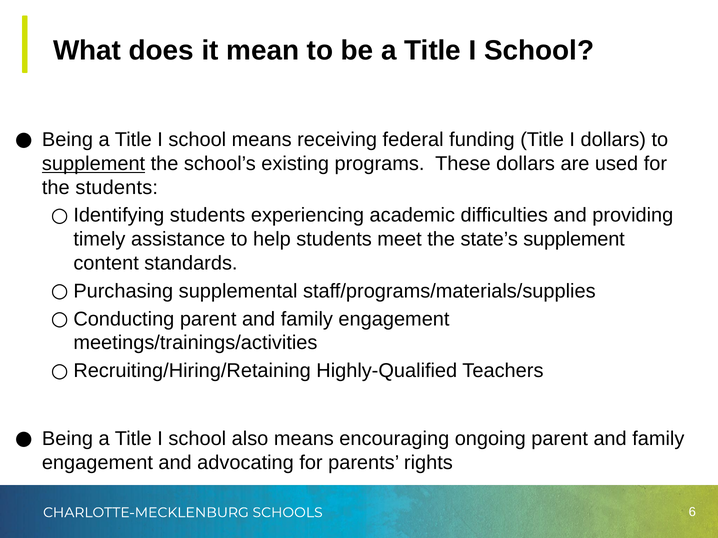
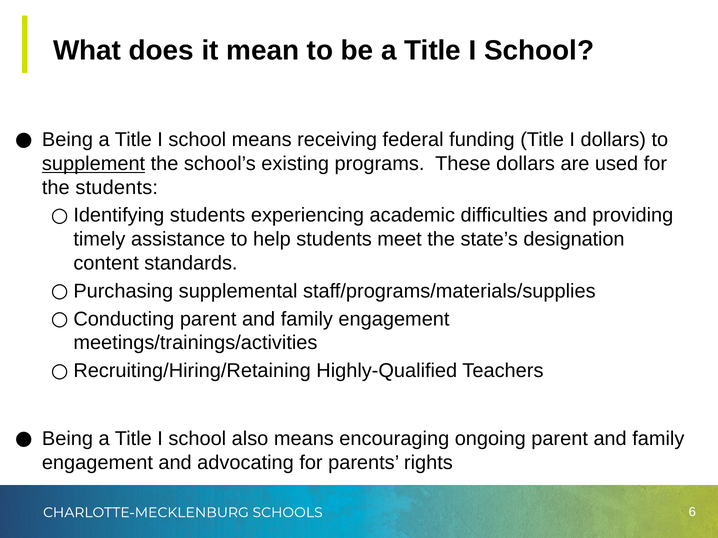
state’s supplement: supplement -> designation (574, 239)
